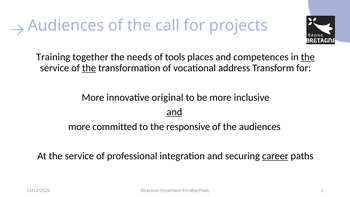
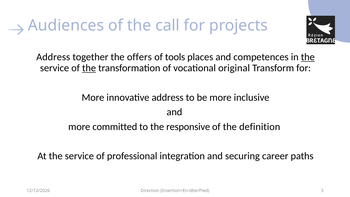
Training: Training -> Address (53, 57)
needs: needs -> offers (139, 57)
address: address -> original (234, 68)
innovative original: original -> address (168, 97)
and underline: present -> none (174, 112)
the audiences: audiences -> definition (260, 127)
career underline: present -> none (275, 156)
